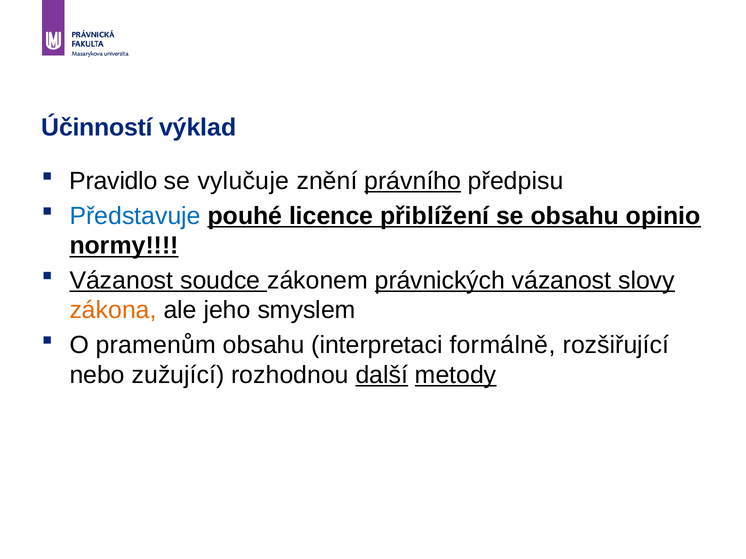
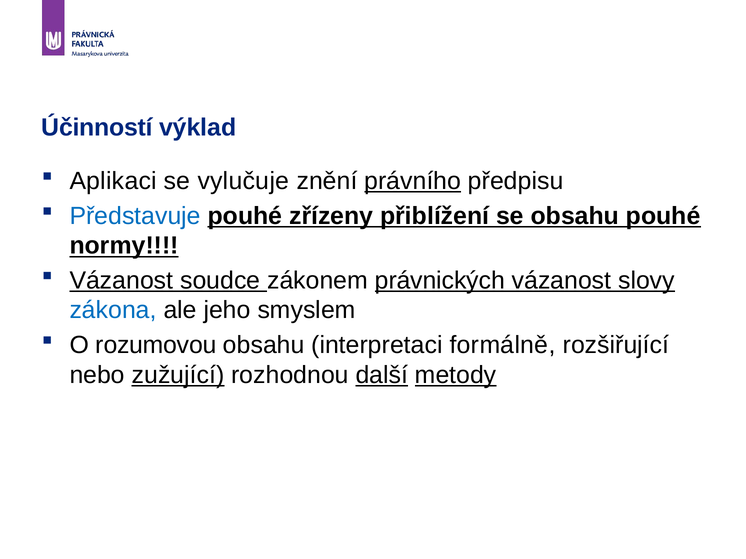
Pravidlo: Pravidlo -> Aplikaci (113, 181)
licence: licence -> zřízeny (331, 216)
obsahu opinio: opinio -> pouhé (663, 216)
zákona colour: orange -> blue (113, 311)
pramenům: pramenům -> rozumovou (156, 345)
zužující underline: none -> present (178, 375)
